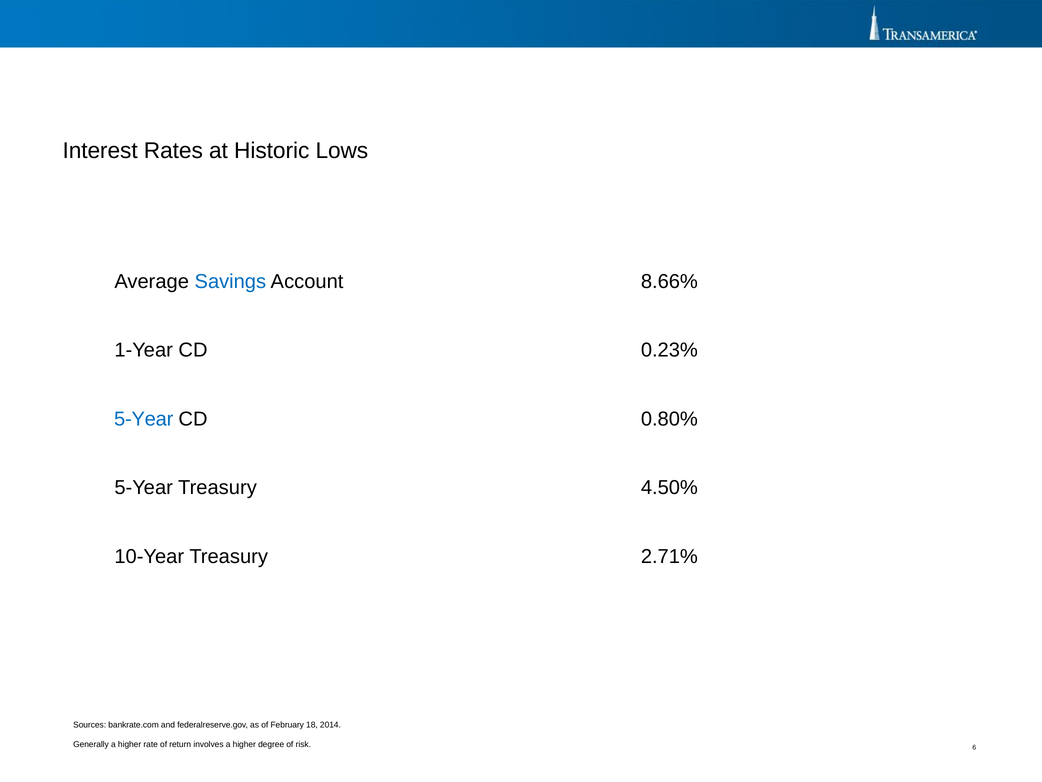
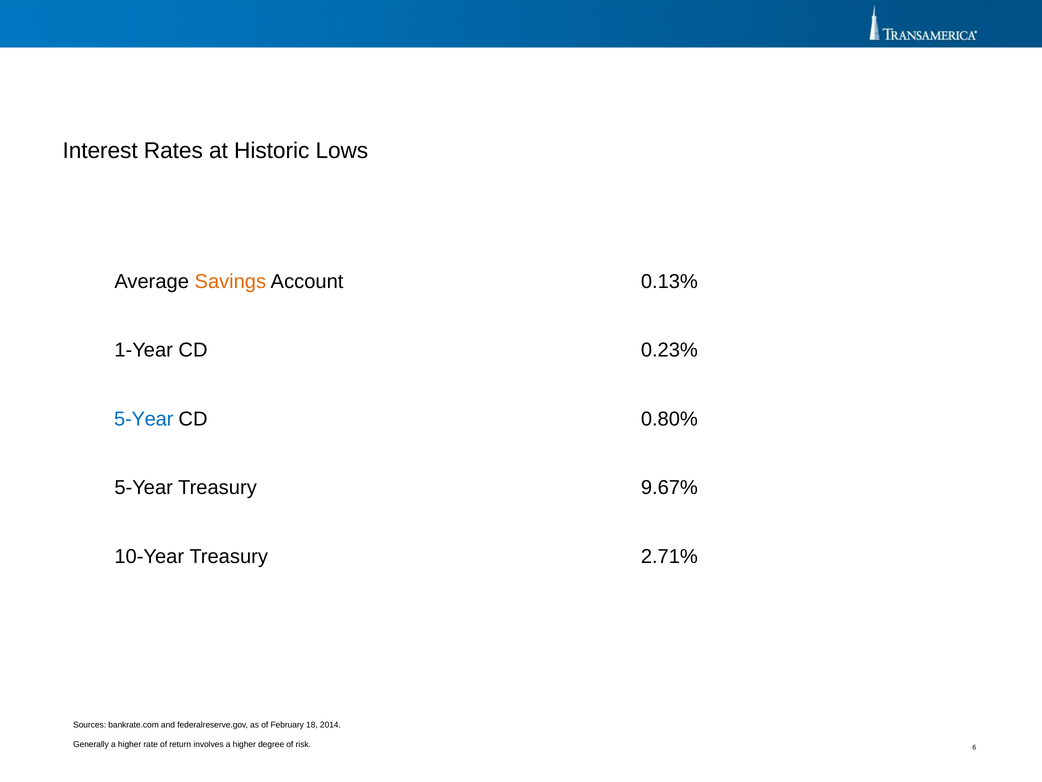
Savings colour: blue -> orange (230, 281)
8.66%: 8.66% -> 0.13% (669, 281)
4.50%: 4.50% -> 9.67% (669, 487)
